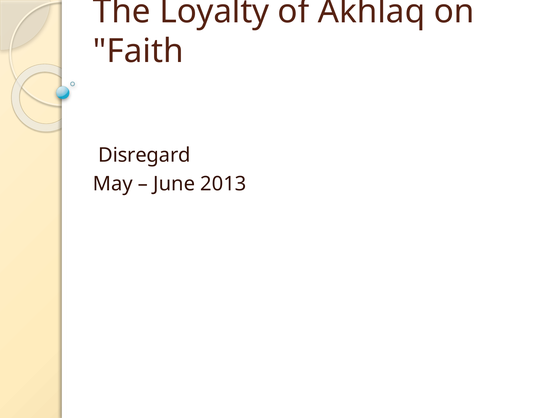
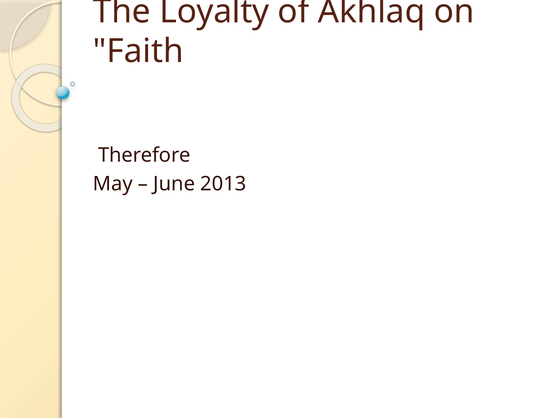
Disregard: Disregard -> Therefore (144, 155)
